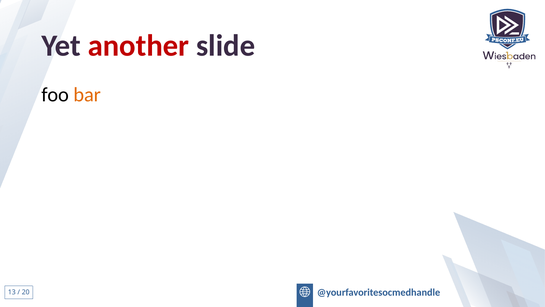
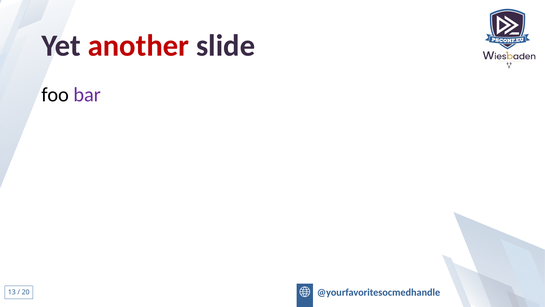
bar colour: orange -> purple (87, 95)
